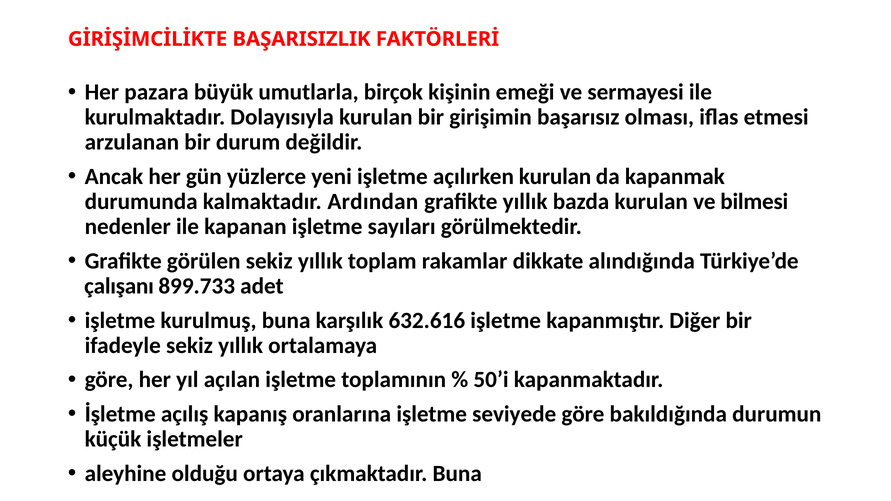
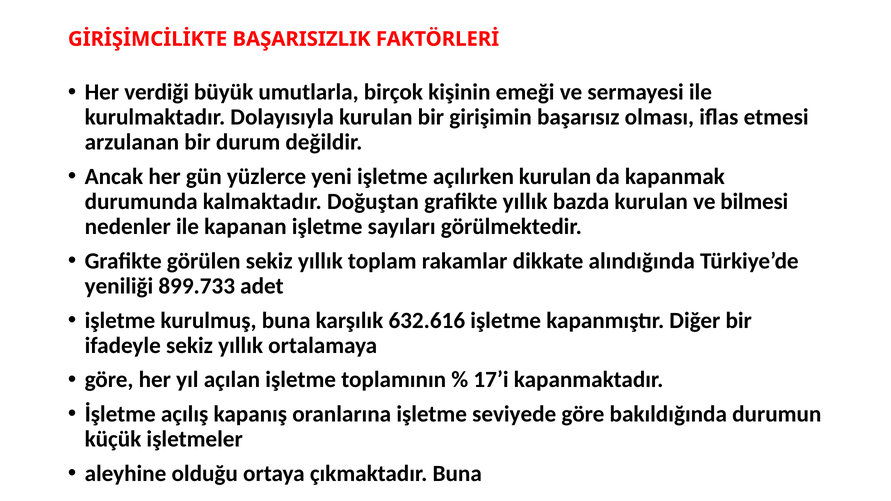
pazara: pazara -> verdiği (157, 92)
Ardından: Ardından -> Doğuştan (373, 202)
çalışanı: çalışanı -> yeniliği (119, 286)
50’i: 50’i -> 17’i (491, 380)
